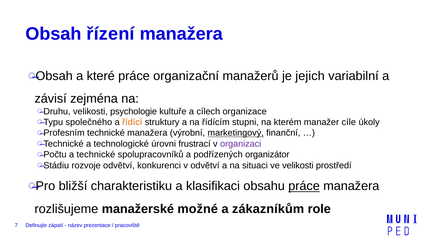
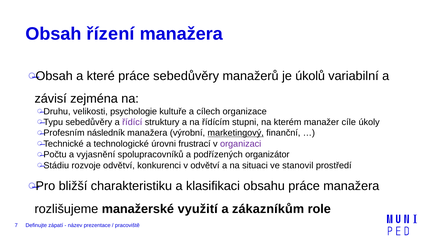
práce organizační: organizační -> sebedůvěry (186, 76)
jejich: jejich -> úkolů (310, 76)
společného: společného -> sebedůvěry (89, 122)
řídící colour: orange -> purple (132, 122)
technické: technické -> následník (106, 133)
a technické: technické -> vyjasnění (96, 155)
ve velikosti: velikosti -> stanovil (298, 166)
práce underline: present -> none (304, 187)
možné: možné -> využití (198, 209)
